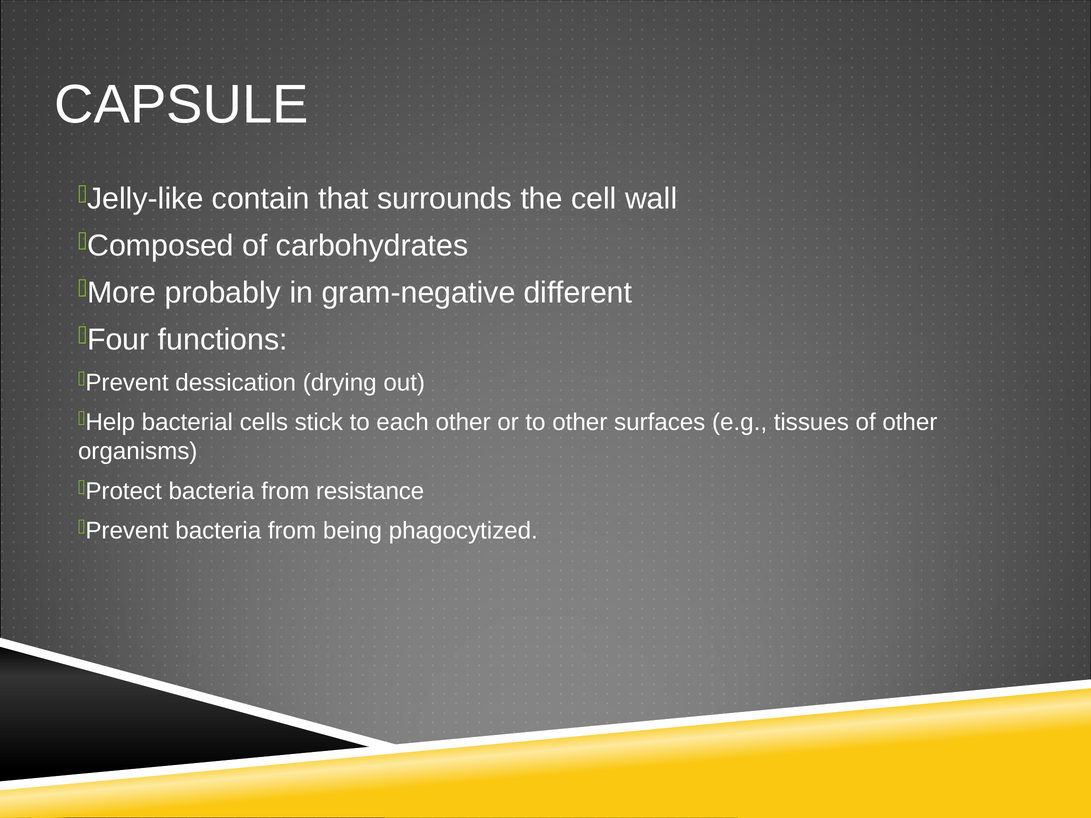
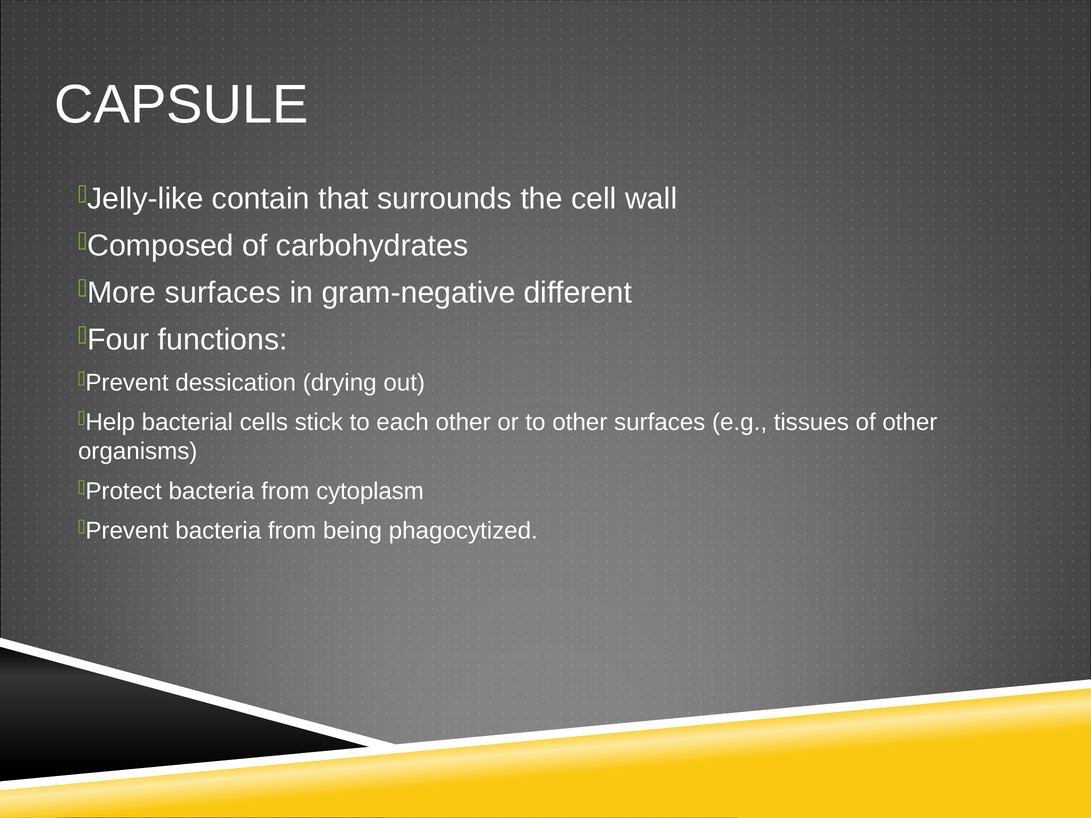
probably: probably -> surfaces (223, 293)
resistance: resistance -> cytoplasm (370, 491)
